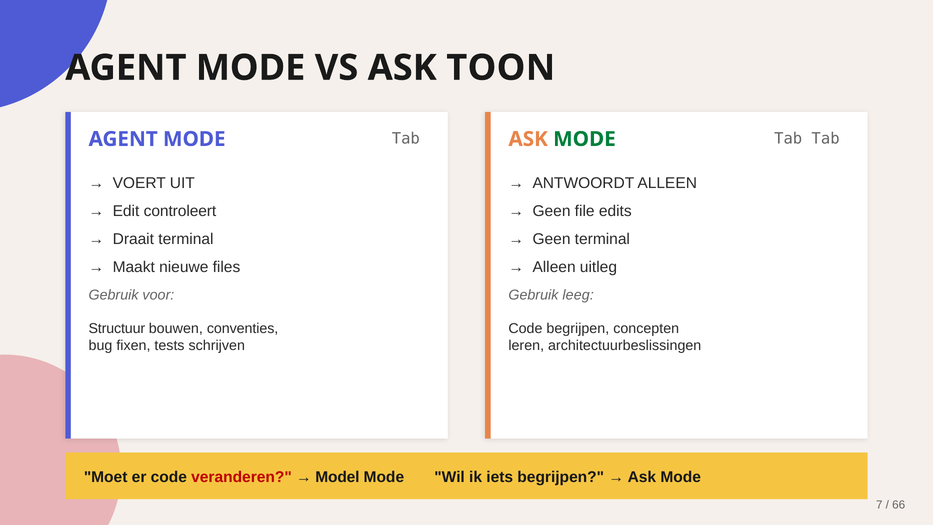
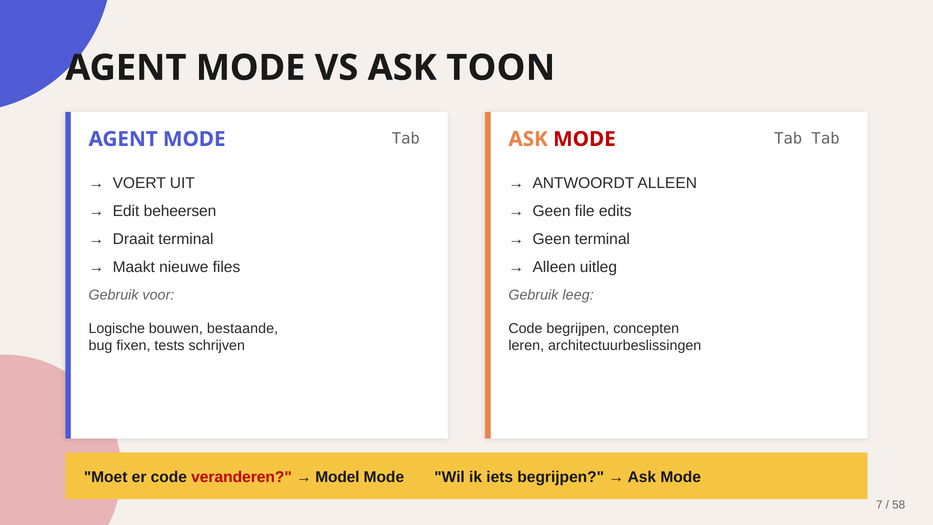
MODE colour: green -> red (584, 139)
controleert: controleert -> beheersen (180, 211)
Structuur: Structuur -> Logische (117, 328)
conventies: conventies -> bestaande (243, 328)
66: 66 -> 58 (899, 505)
